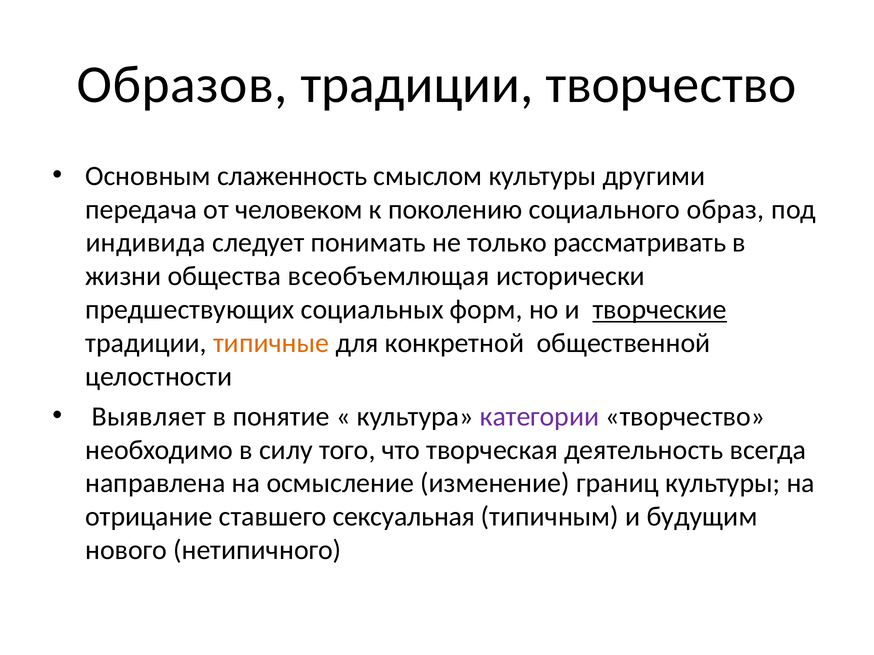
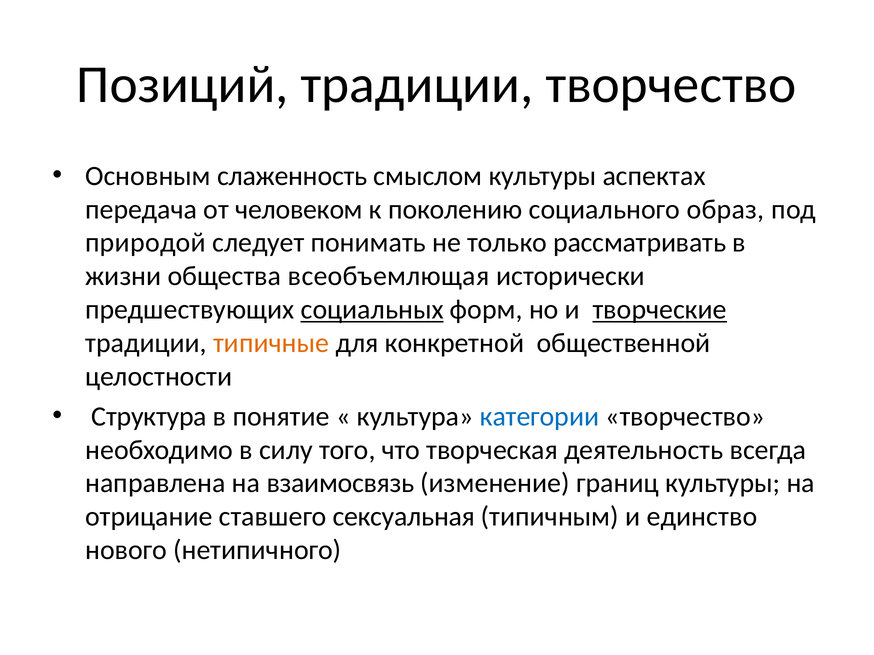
Образов: Образов -> Позиций (183, 85)
другими: другими -> аспектах (654, 176)
индивида: индивида -> природой (146, 243)
социальных underline: none -> present (372, 310)
Выявляет: Выявляет -> Структура (149, 417)
категории colour: purple -> blue (539, 417)
осмысление: осмысление -> взаимосвязь (340, 484)
будущим: будущим -> единство (702, 517)
